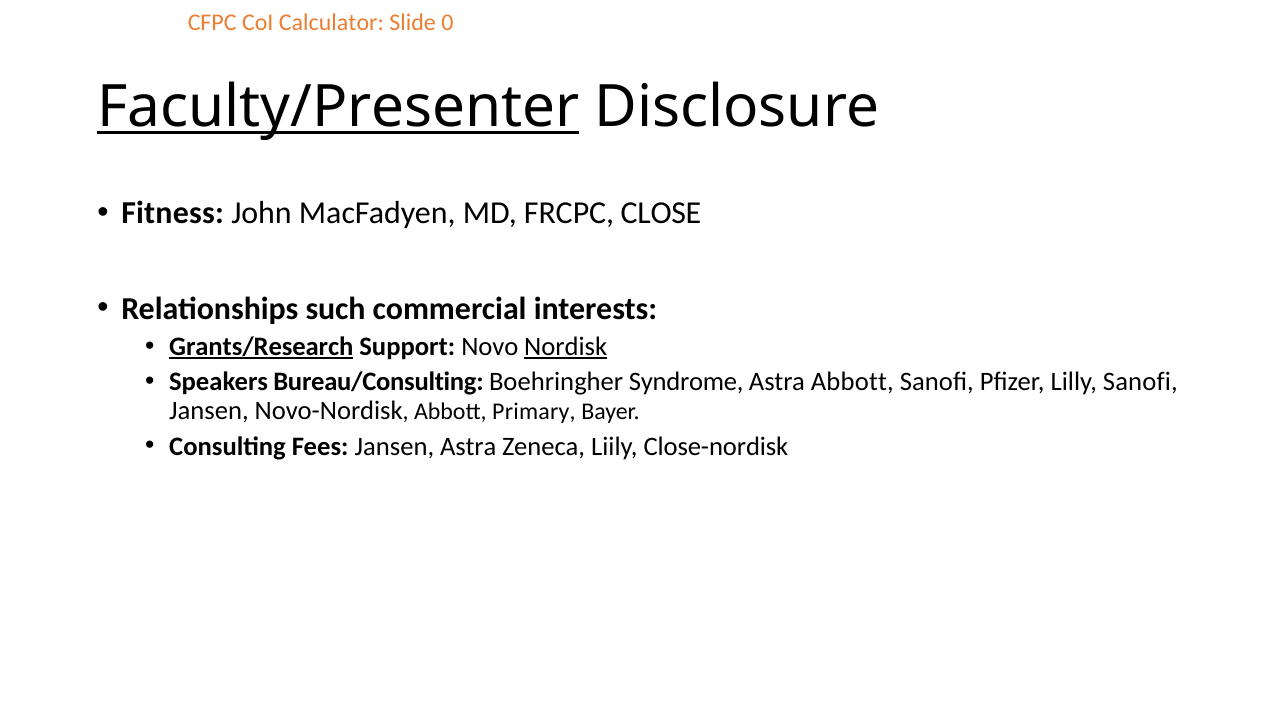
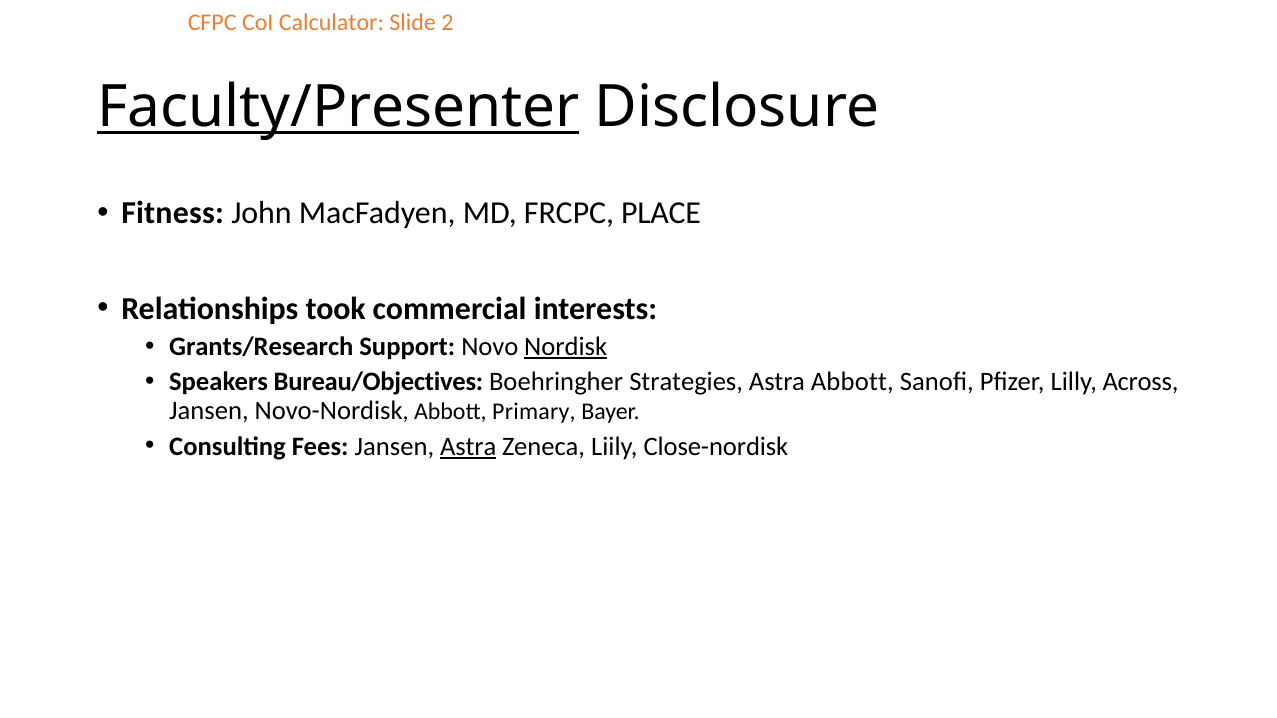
0: 0 -> 2 (447, 23)
CLOSE: CLOSE -> PLACE (661, 213)
such: such -> took (336, 309)
Grants/Research underline: present -> none (261, 347)
Bureau/Consulting: Bureau/Consulting -> Bureau/Objectives (378, 382)
Syndrome: Syndrome -> Strategies (686, 382)
Lilly Sanofi: Sanofi -> Across (1141, 382)
Astra underline: none -> present (468, 446)
